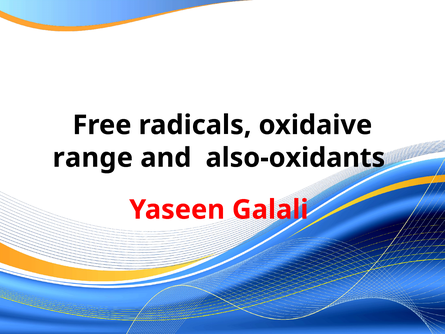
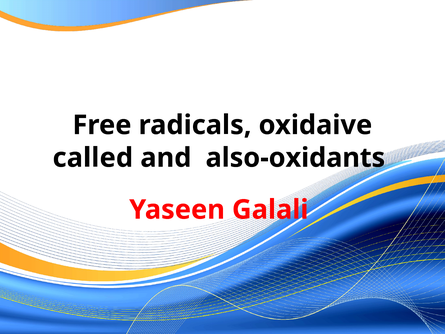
range: range -> called (93, 158)
